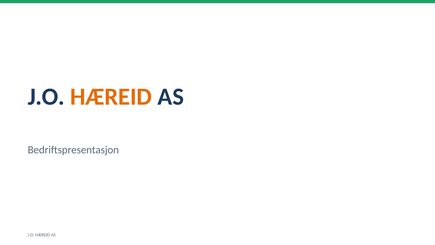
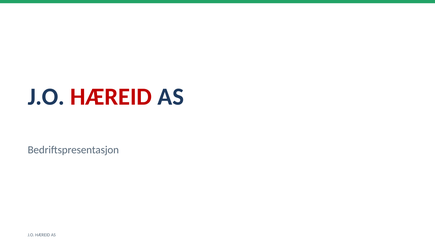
HÆREID colour: orange -> red (111, 96)
